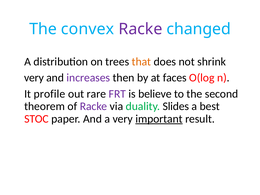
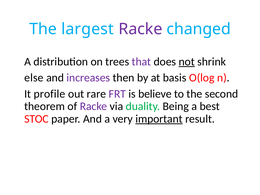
convex: convex -> largest (88, 29)
that colour: orange -> purple (141, 62)
not underline: none -> present (187, 62)
very: very -> else (34, 78)
faces: faces -> basis (175, 78)
Slides: Slides -> Being (176, 106)
